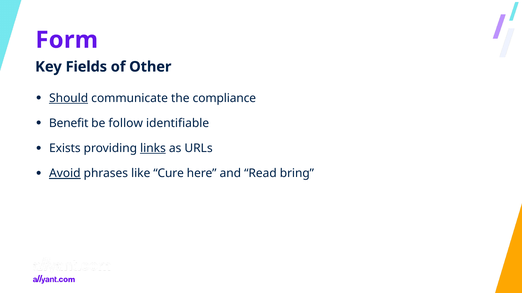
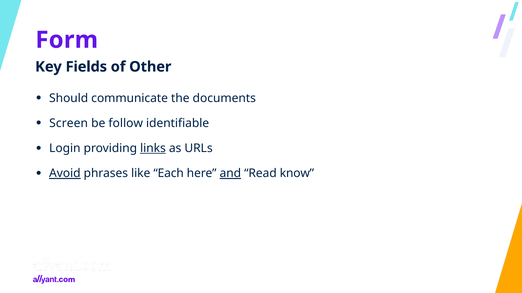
Should underline: present -> none (69, 98)
compliance: compliance -> documents (224, 98)
Benefit: Benefit -> Screen (69, 123)
Exists: Exists -> Login (65, 149)
Cure: Cure -> Each (169, 174)
and underline: none -> present (230, 174)
bring: bring -> know (297, 174)
